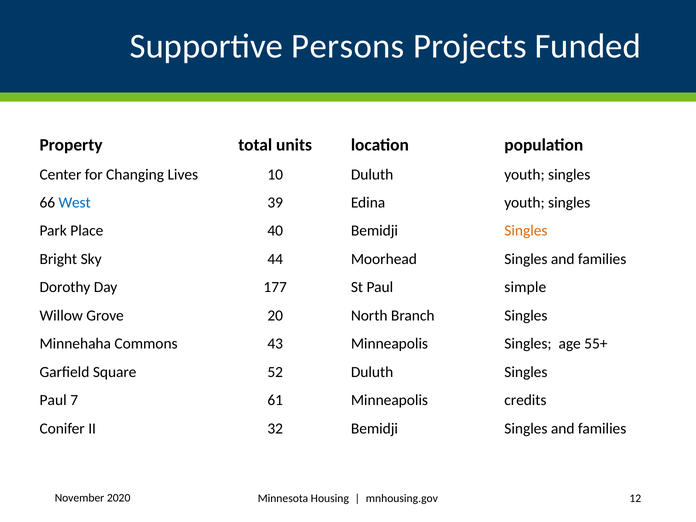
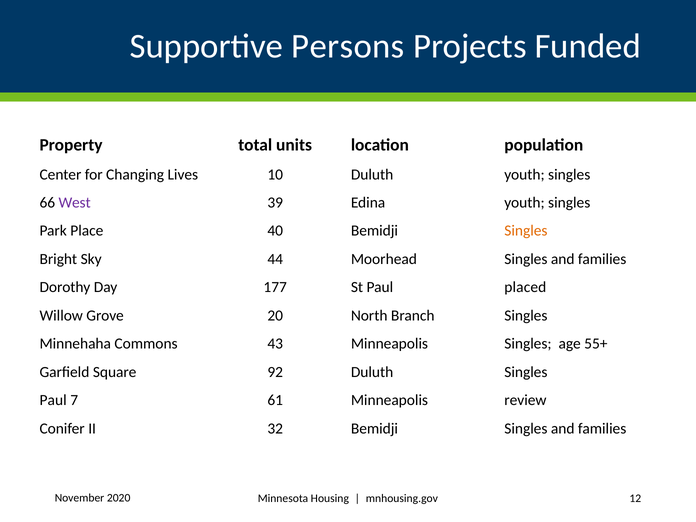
West colour: blue -> purple (75, 203)
simple: simple -> placed (525, 287)
52: 52 -> 92 (275, 372)
credits: credits -> review (525, 400)
